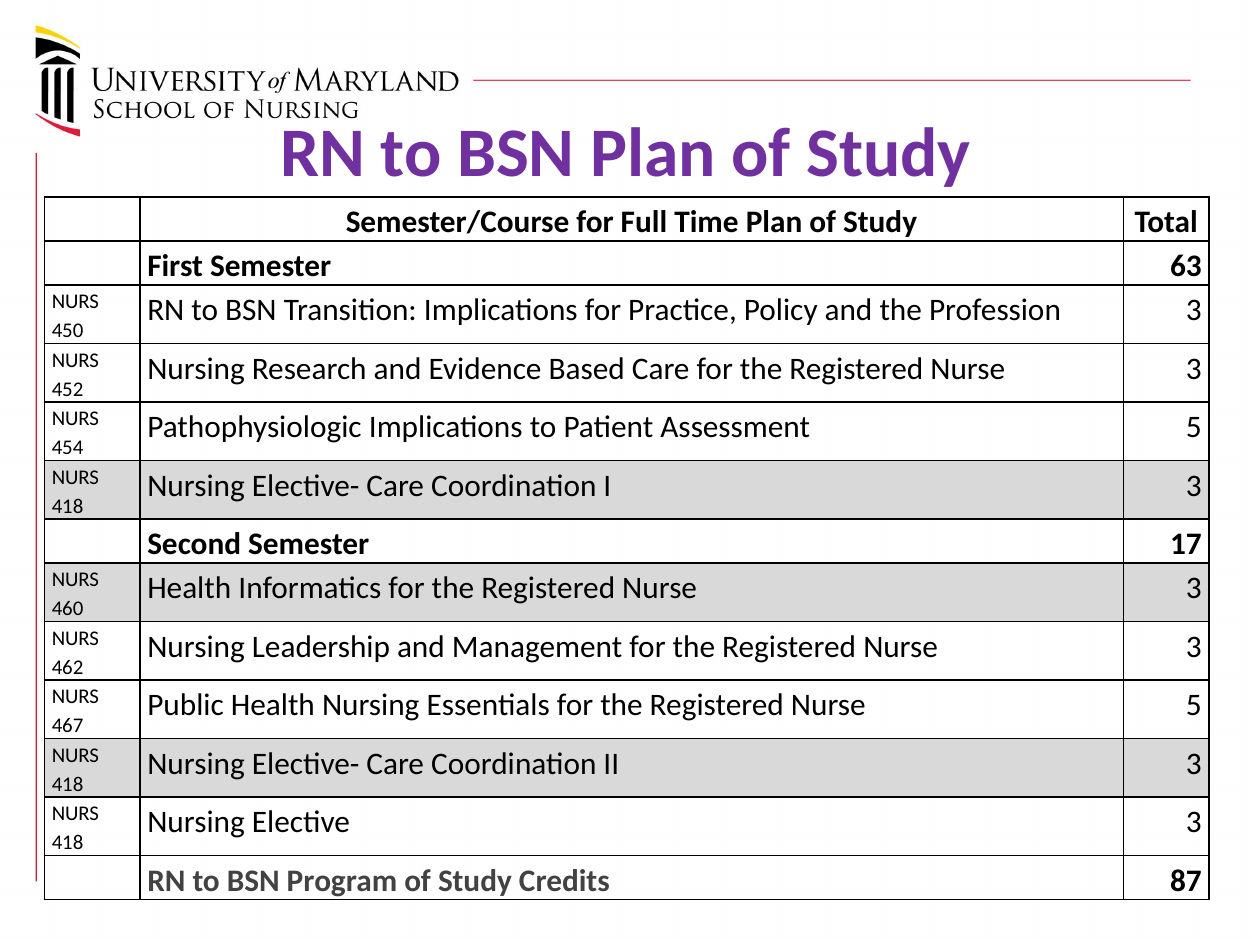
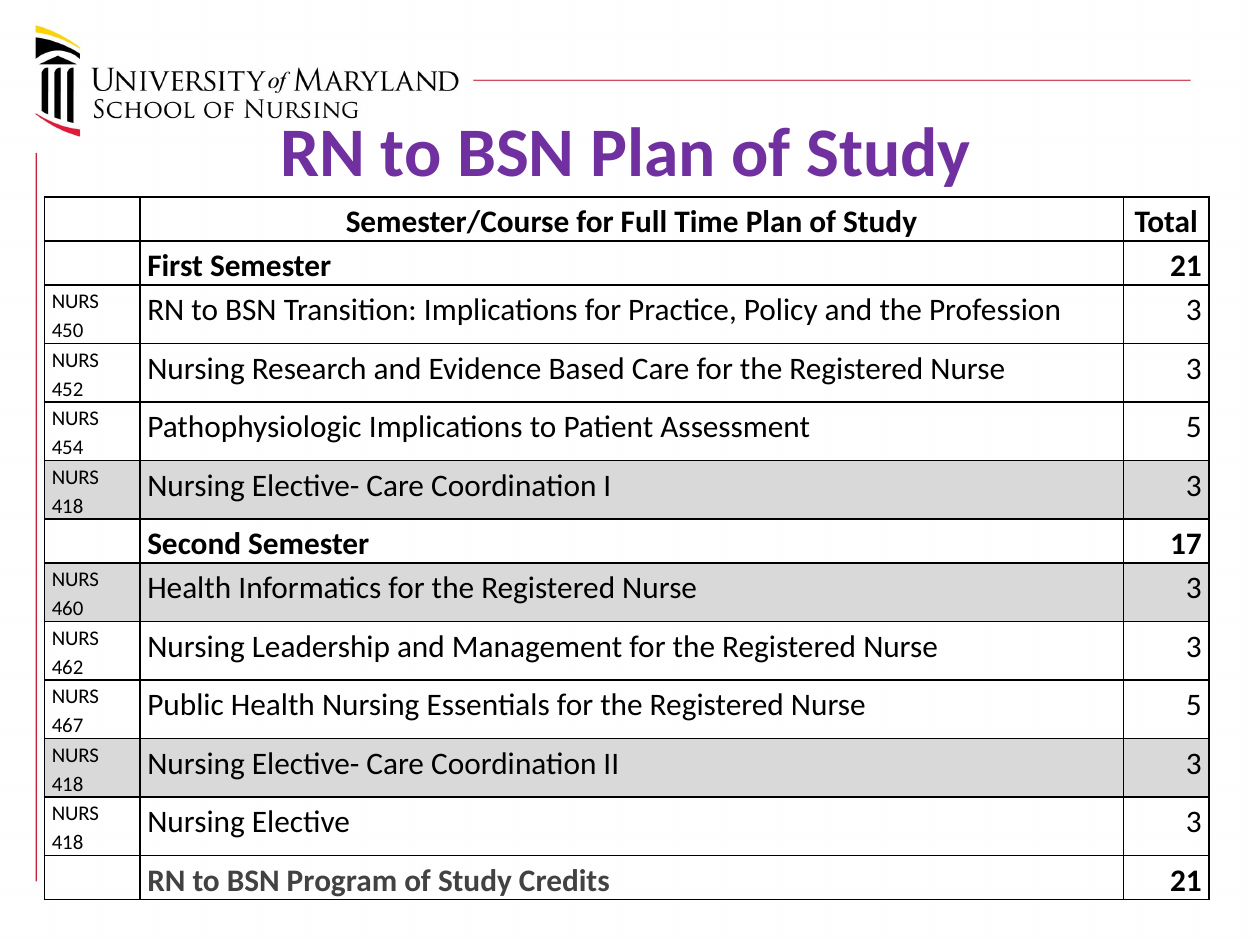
Semester 63: 63 -> 21 (1186, 266)
Credits 87: 87 -> 21 (1186, 881)
